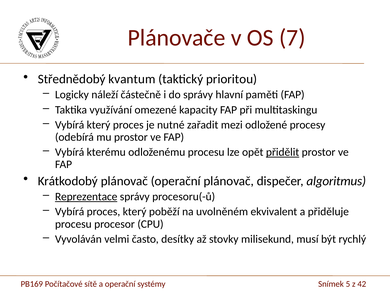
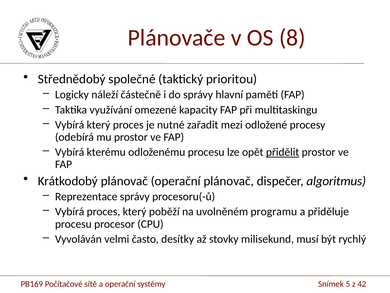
7: 7 -> 8 (292, 38)
kvantum: kvantum -> společné (132, 79)
Reprezentace underline: present -> none (86, 196)
ekvivalent: ekvivalent -> programu (274, 211)
